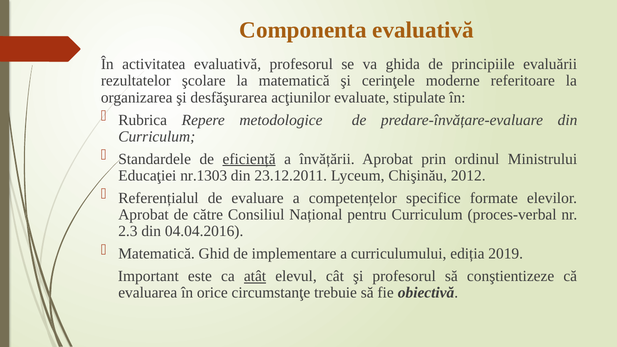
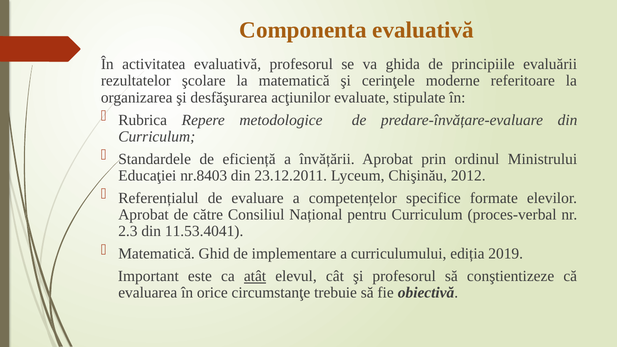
eficiență underline: present -> none (249, 159)
nr.1303: nr.1303 -> nr.8403 (204, 176)
04.04.2016: 04.04.2016 -> 11.53.4041 (204, 231)
